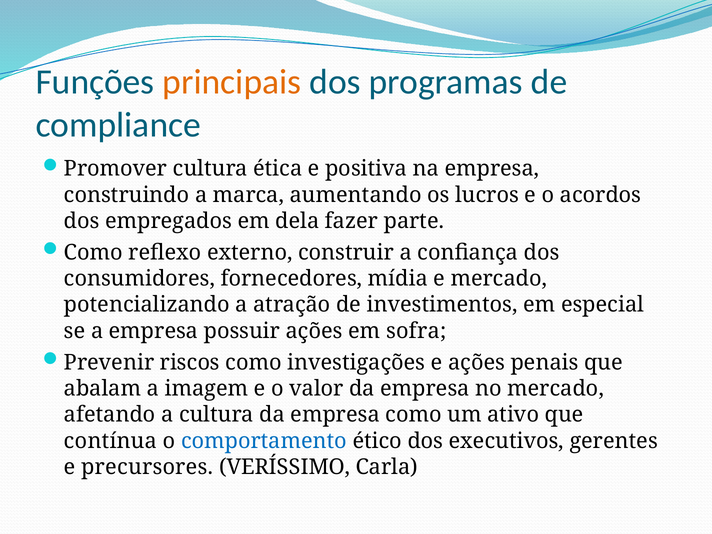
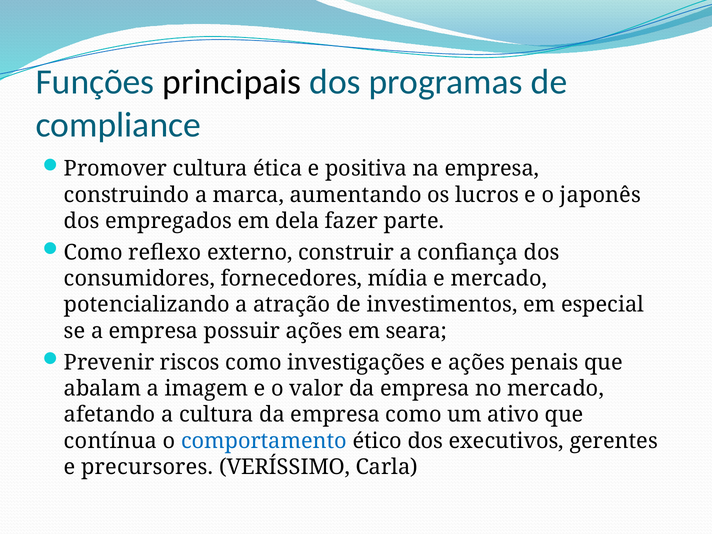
principais colour: orange -> black (232, 82)
acordos: acordos -> japonês (600, 195)
sofra: sofra -> seara (416, 331)
